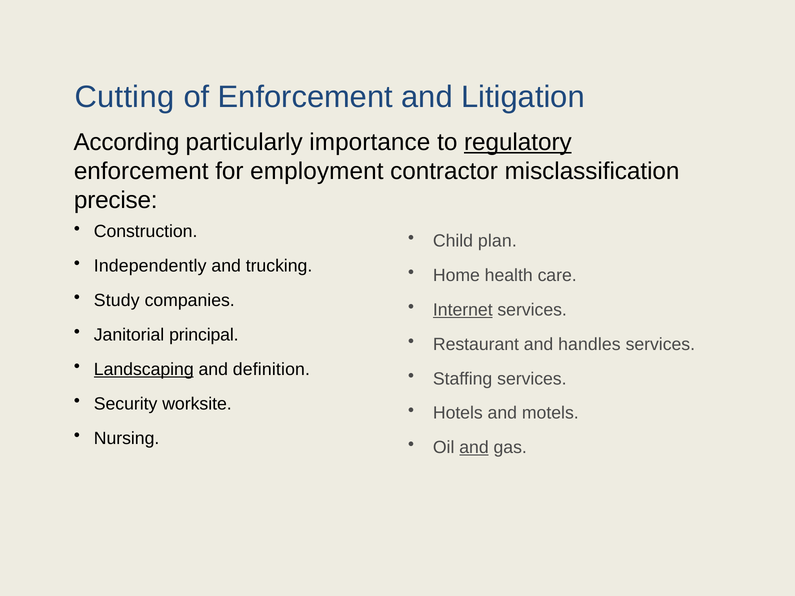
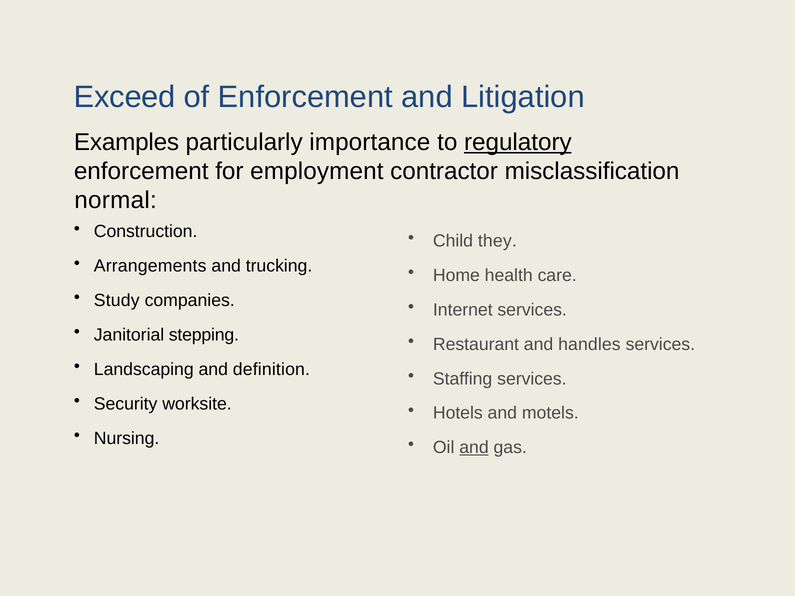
Cutting: Cutting -> Exceed (125, 97)
According: According -> Examples (127, 142)
precise: precise -> normal (116, 200)
plan: plan -> they (497, 241)
Independently: Independently -> Arrangements (150, 266)
Internet underline: present -> none (463, 310)
principal: principal -> stepping (204, 335)
Landscaping underline: present -> none (144, 370)
